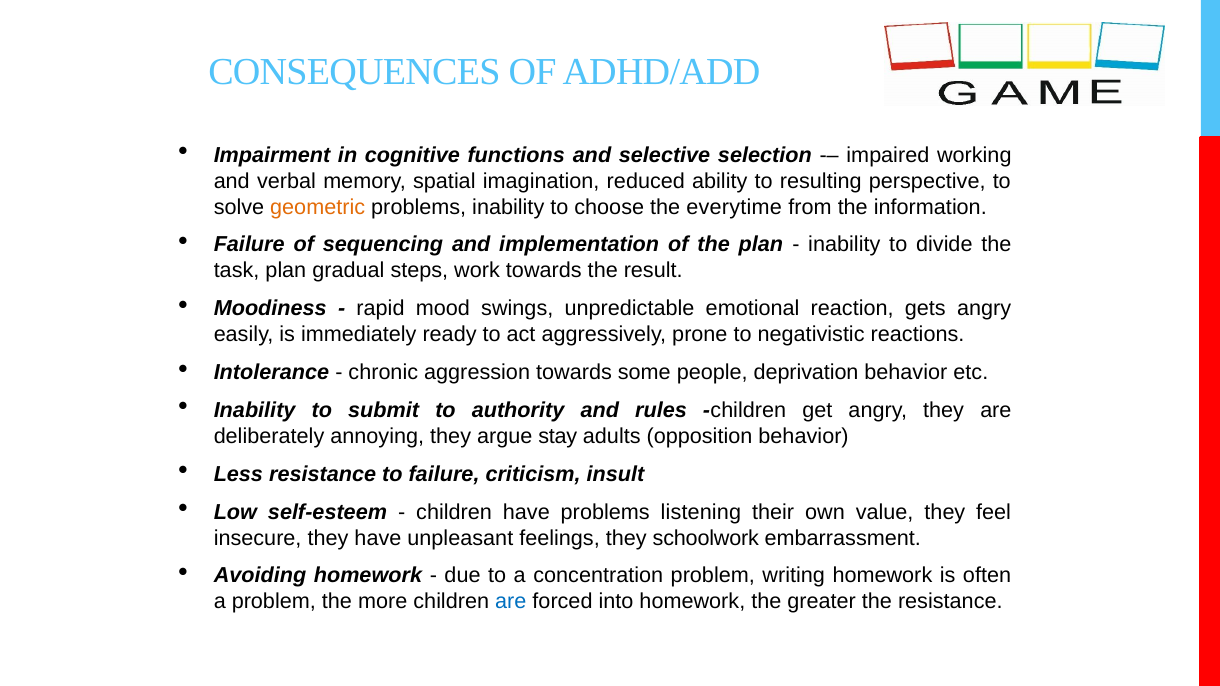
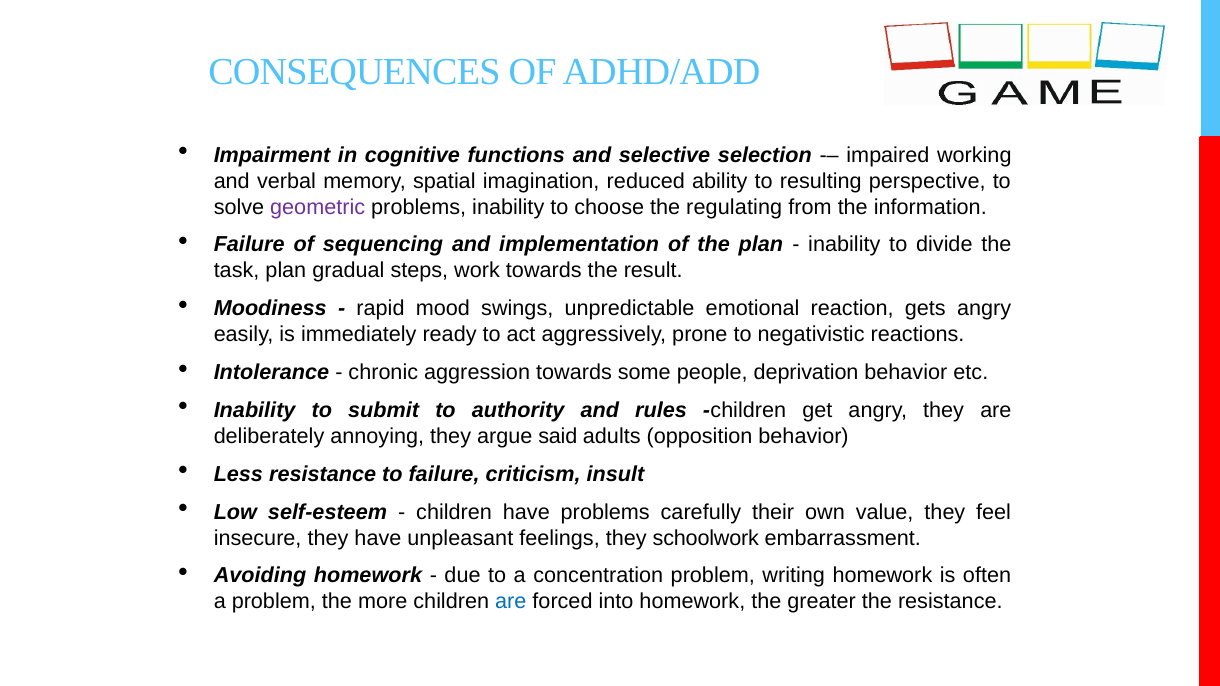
geometric colour: orange -> purple (318, 207)
everytime: everytime -> regulating (734, 207)
stay: stay -> said (558, 436)
listening: listening -> carefully (701, 512)
